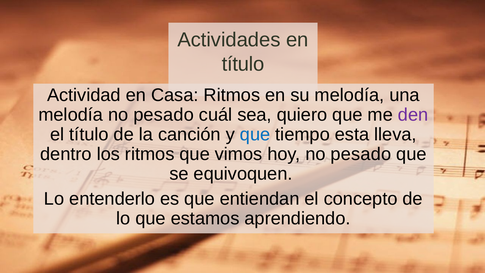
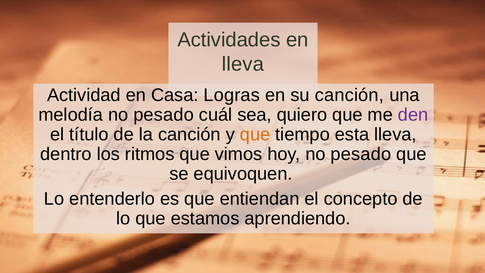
título: título -> lleva (243, 64)
Casa Ritmos: Ritmos -> Logras (232, 95)
su melodía: melodía -> canción (349, 95)
que colour: blue -> orange (255, 134)
